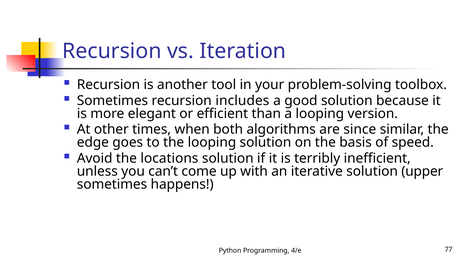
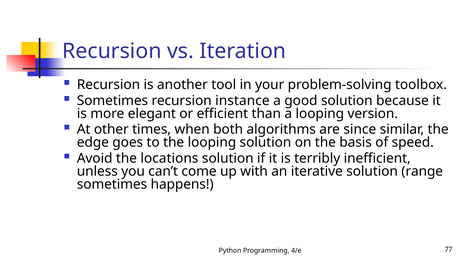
includes: includes -> instance (242, 101)
upper: upper -> range (422, 171)
